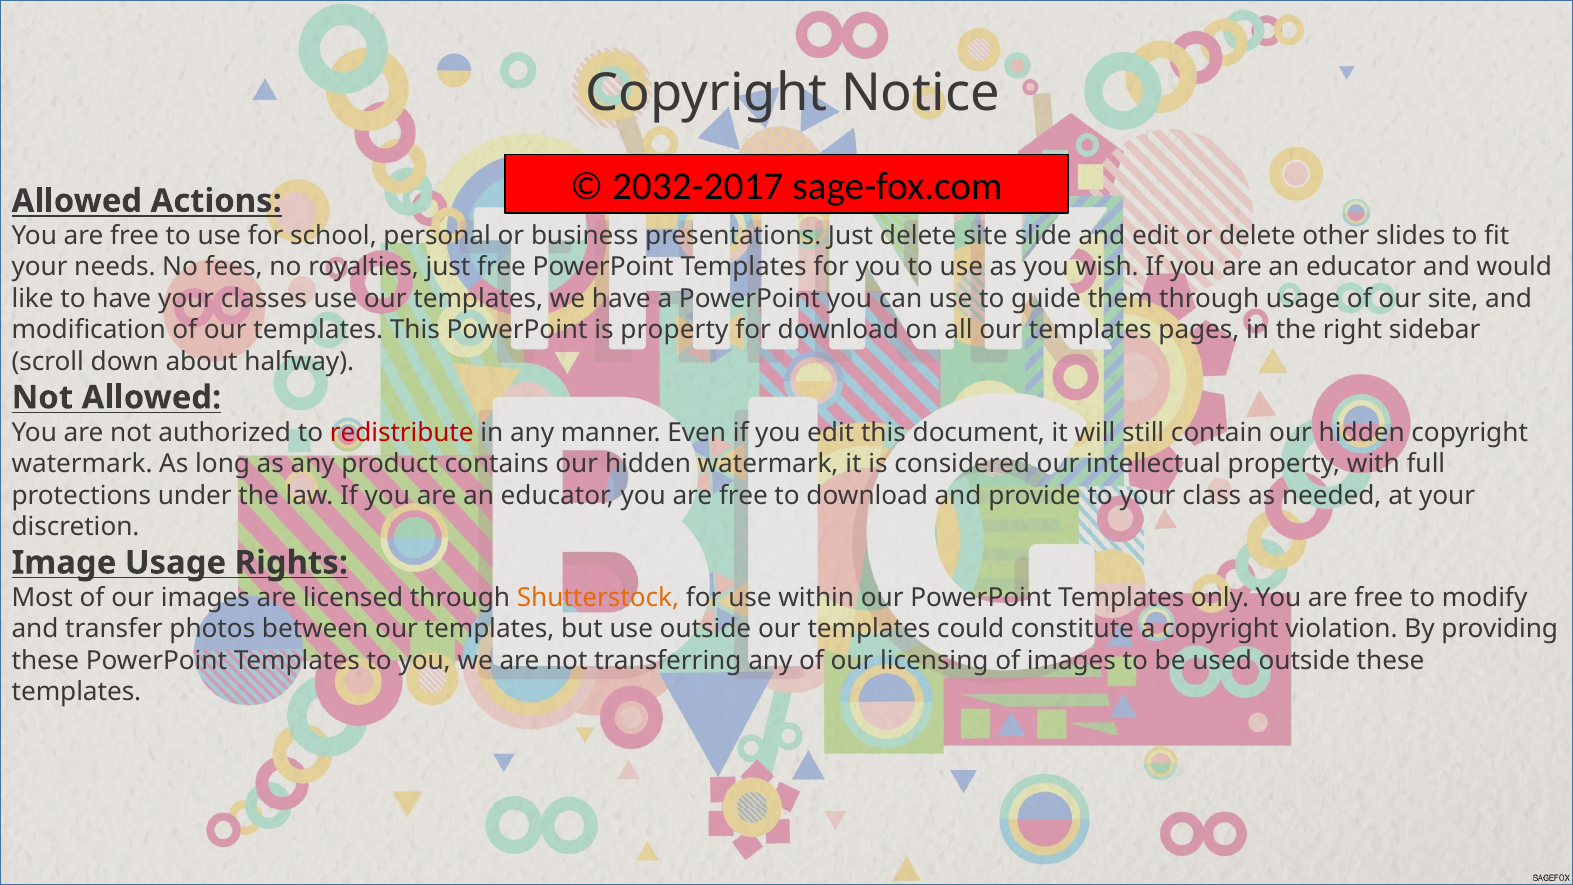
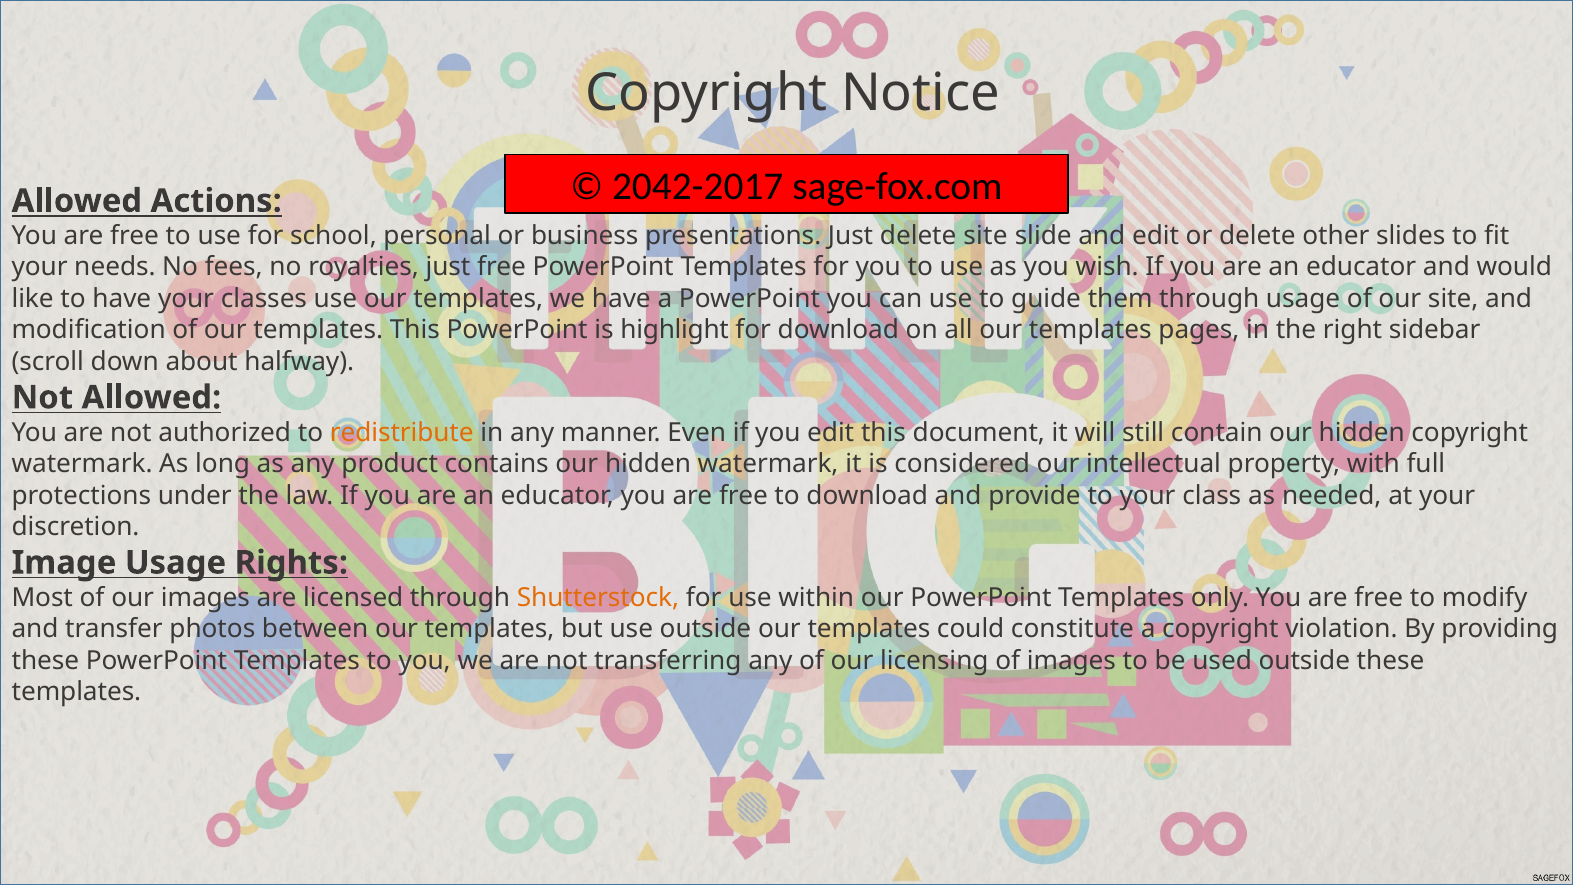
2032-2017: 2032-2017 -> 2042-2017 (698, 187)
is property: property -> highlight (675, 330)
redistribute colour: red -> orange (402, 432)
